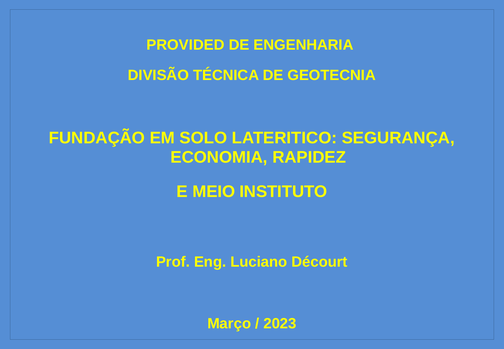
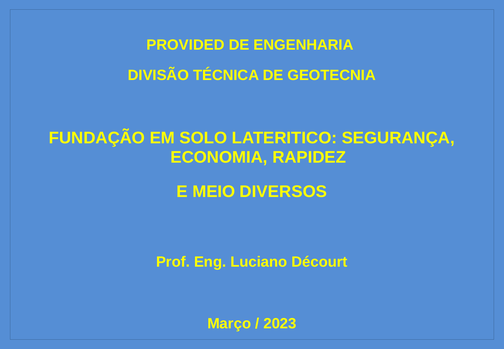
INSTITUTO: INSTITUTO -> DIVERSOS (283, 192)
